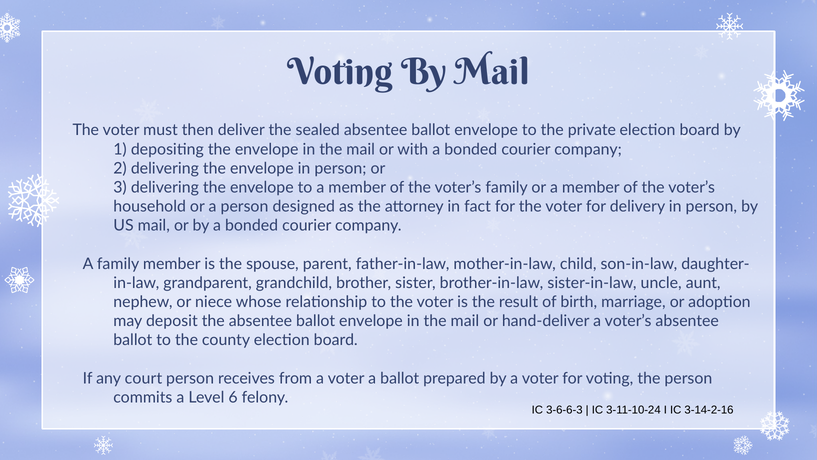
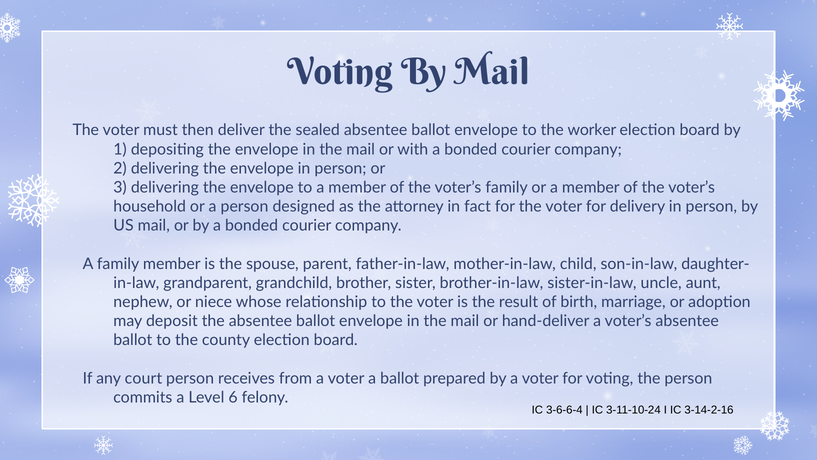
private: private -> worker (592, 130)
3-6-6-3: 3-6-6-3 -> 3-6-6-4 (564, 409)
